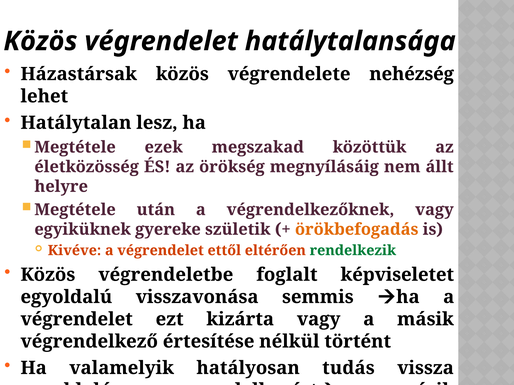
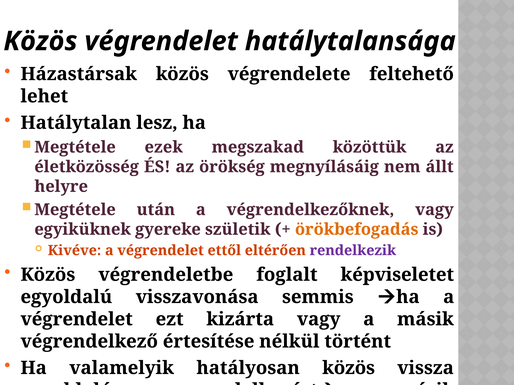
nehézség: nehézség -> feltehető (412, 74)
rendelkezik colour: green -> purple (353, 251)
hatályosan tudás: tudás -> közös (349, 368)
